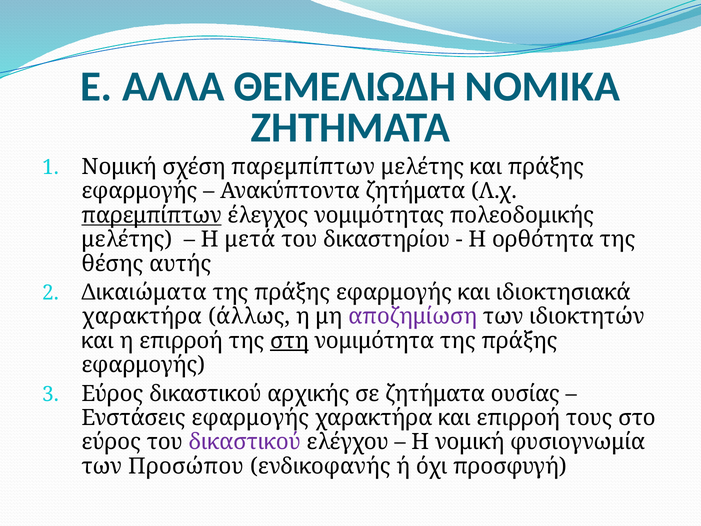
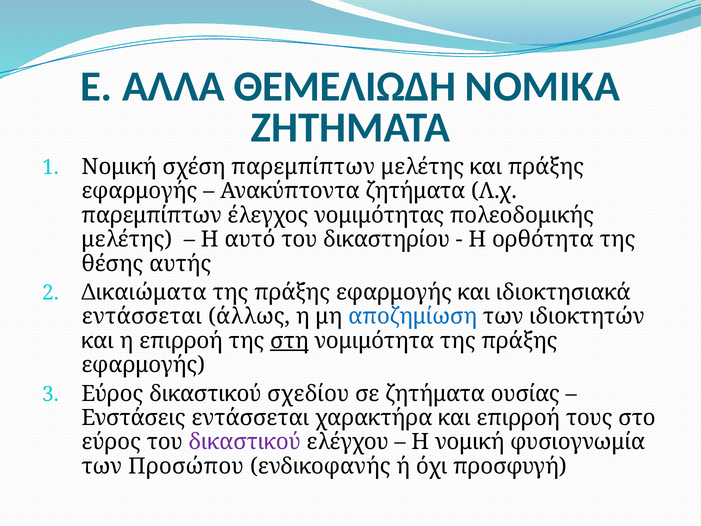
παρεμπίπτων underline: present -> none (152, 215)
μετά: μετά -> αυτό (250, 239)
χαρακτήρα: χαρακτήρα -> εντάσσεται (142, 316)
αποζημίωση colour: purple -> blue (413, 316)
αρχικής: αρχικής -> σχεδίου (308, 393)
Ενστάσεις εφαρμογής: εφαρμογής -> εντάσσεται (250, 418)
